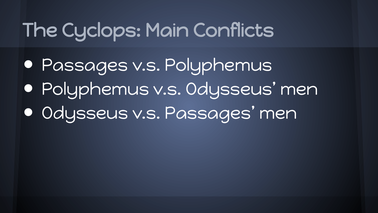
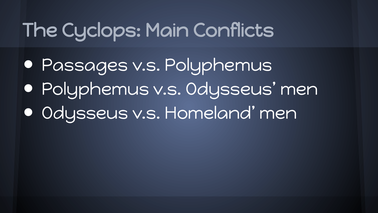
v.s Passages: Passages -> Homeland (210, 113)
